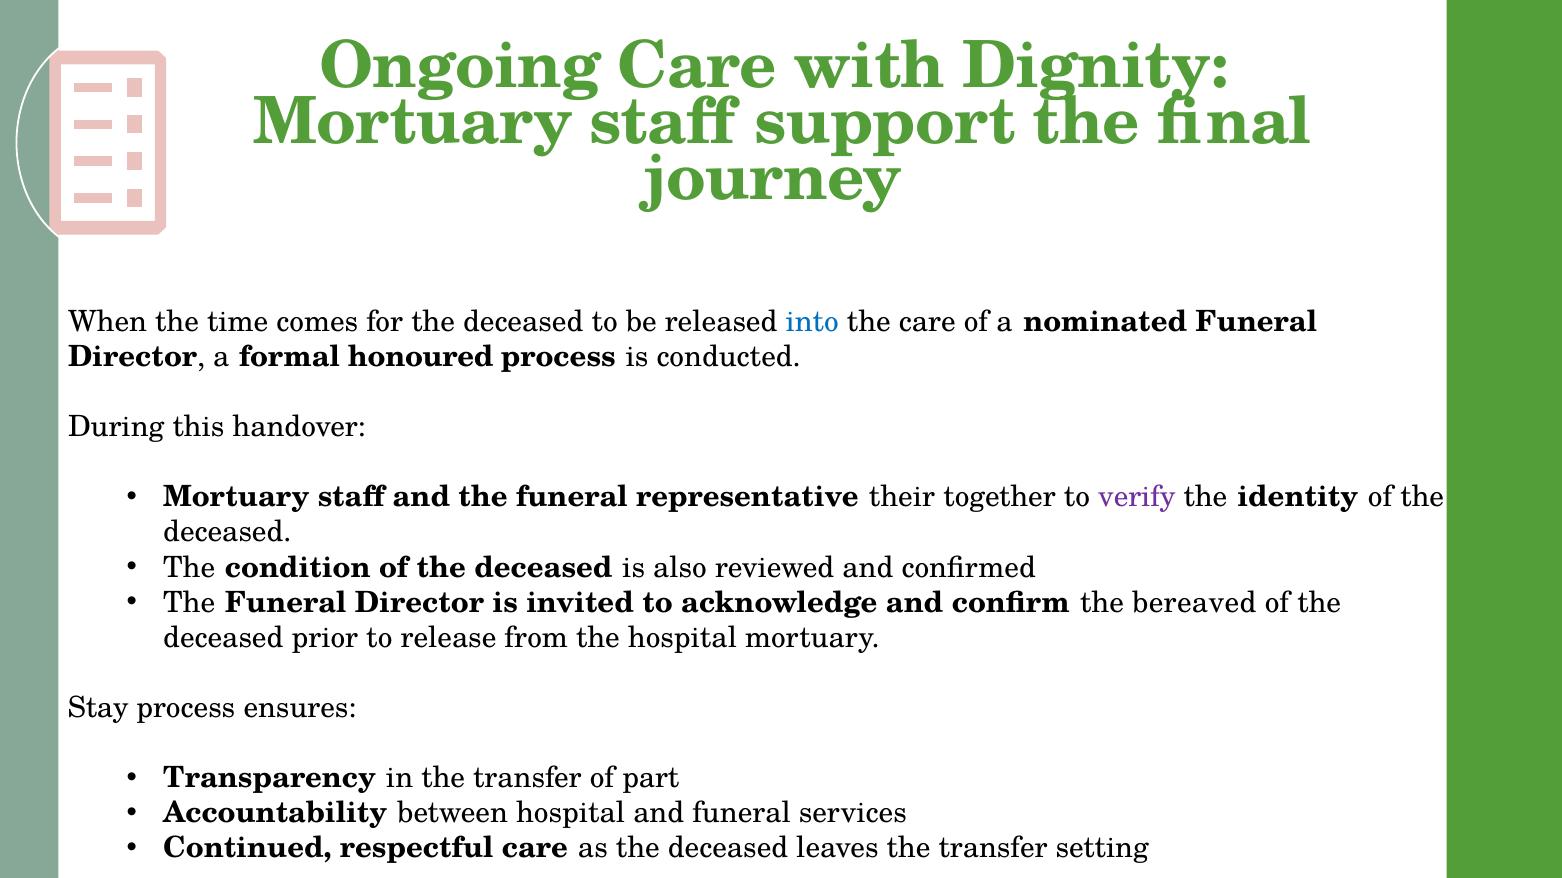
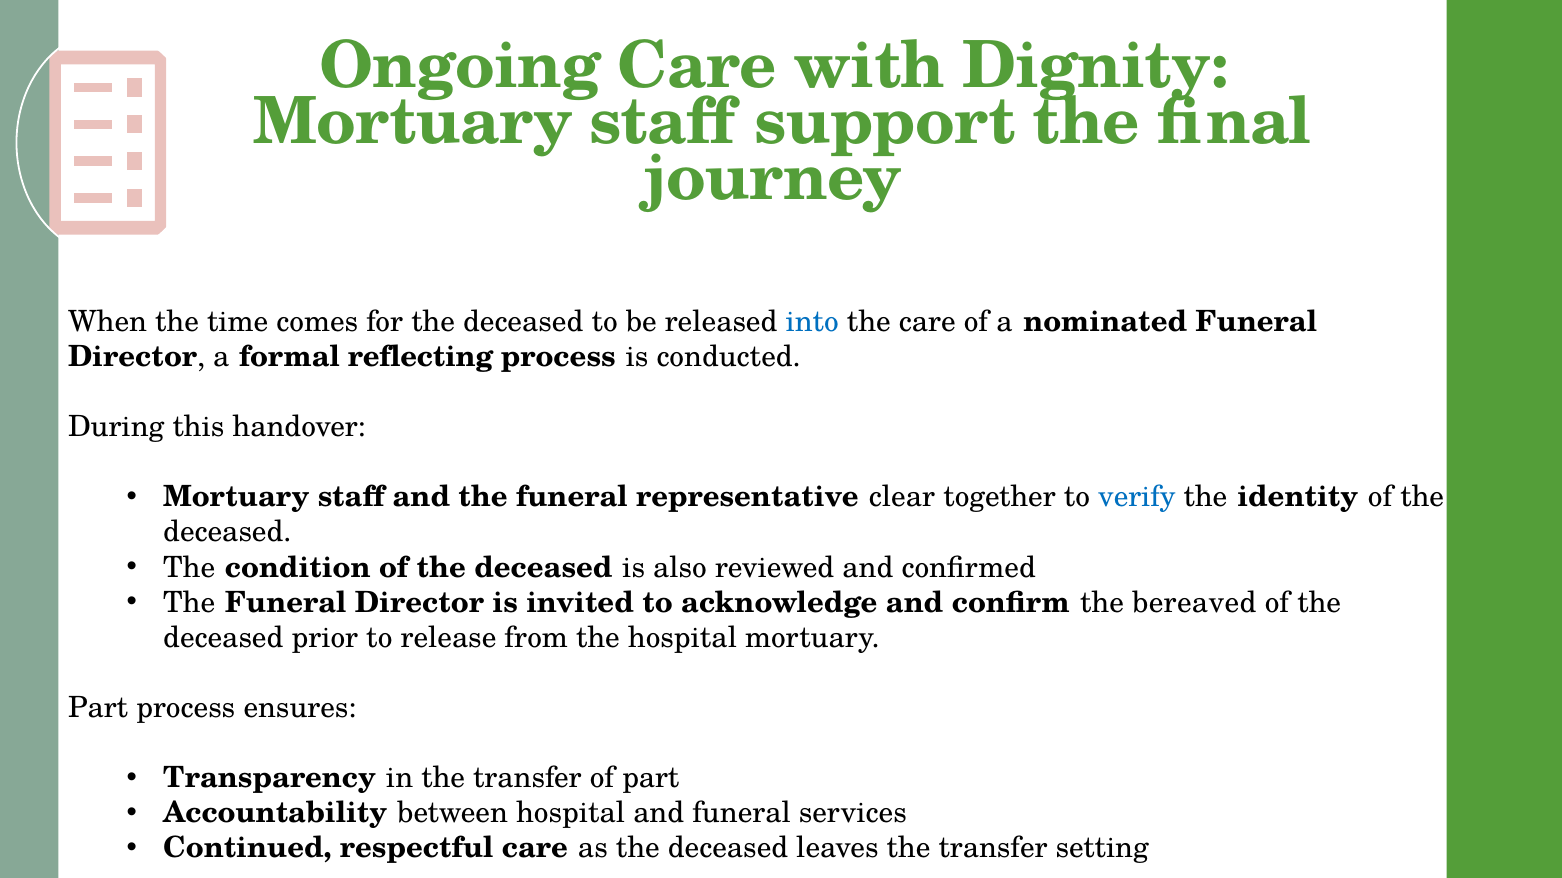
honoured: honoured -> reflecting (421, 357)
their: their -> clear (902, 497)
verify colour: purple -> blue (1137, 497)
Stay: Stay -> Part (98, 708)
